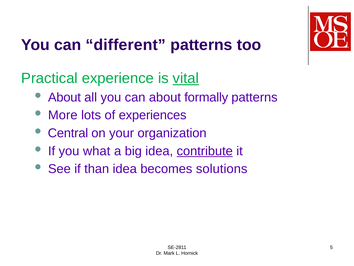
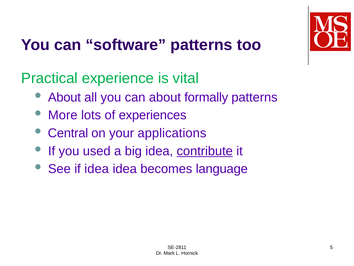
different: different -> software (126, 45)
vital underline: present -> none (186, 78)
organization: organization -> applications (172, 133)
what: what -> used (97, 151)
if than: than -> idea (97, 169)
solutions: solutions -> language (222, 169)
